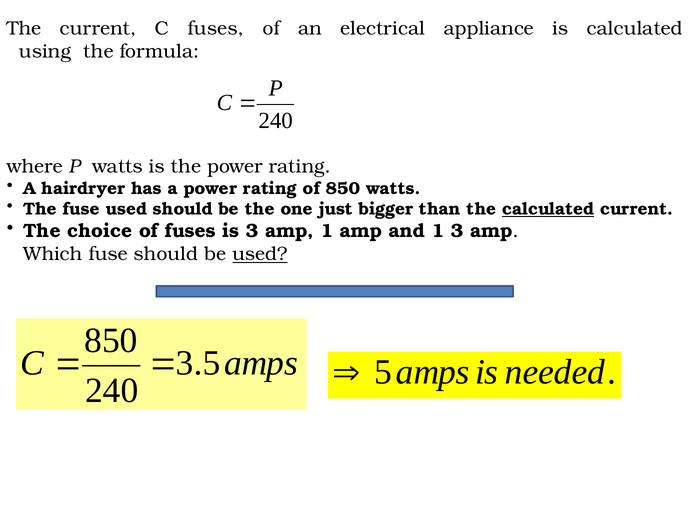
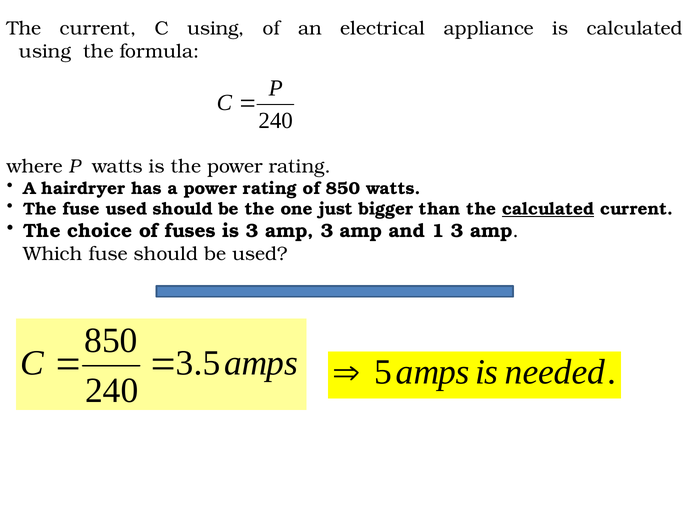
C fuses: fuses -> using (216, 28)
amp 1: 1 -> 3 (327, 231)
used underline: present -> none (260, 254)
